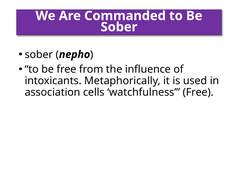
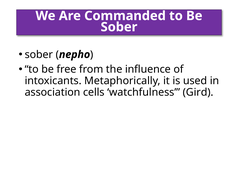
watchfulness Free: Free -> Gird (198, 92)
